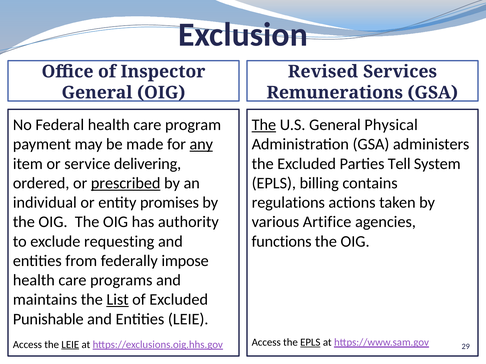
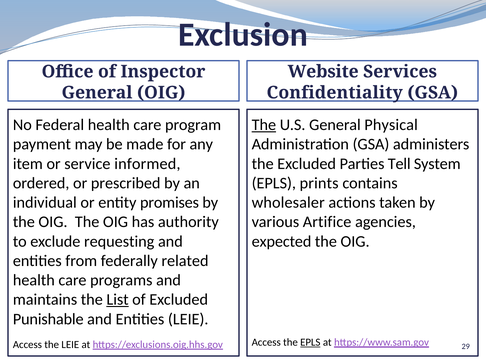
Revised: Revised -> Website (323, 72)
Remunerations: Remunerations -> Confidentiality (335, 93)
any underline: present -> none (201, 145)
delivering: delivering -> informed (147, 164)
prescribed underline: present -> none (126, 183)
billing: billing -> prints (319, 183)
regulations: regulations -> wholesaler (288, 203)
functions: functions -> expected (282, 242)
impose: impose -> related (185, 261)
LEIE underline: present -> none (70, 345)
